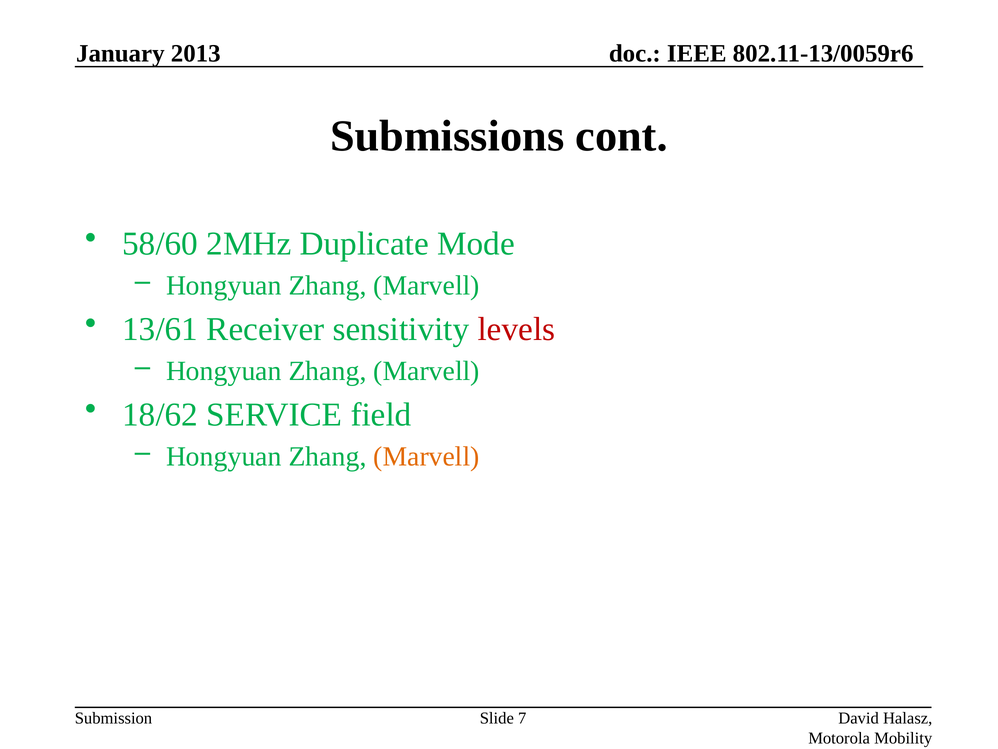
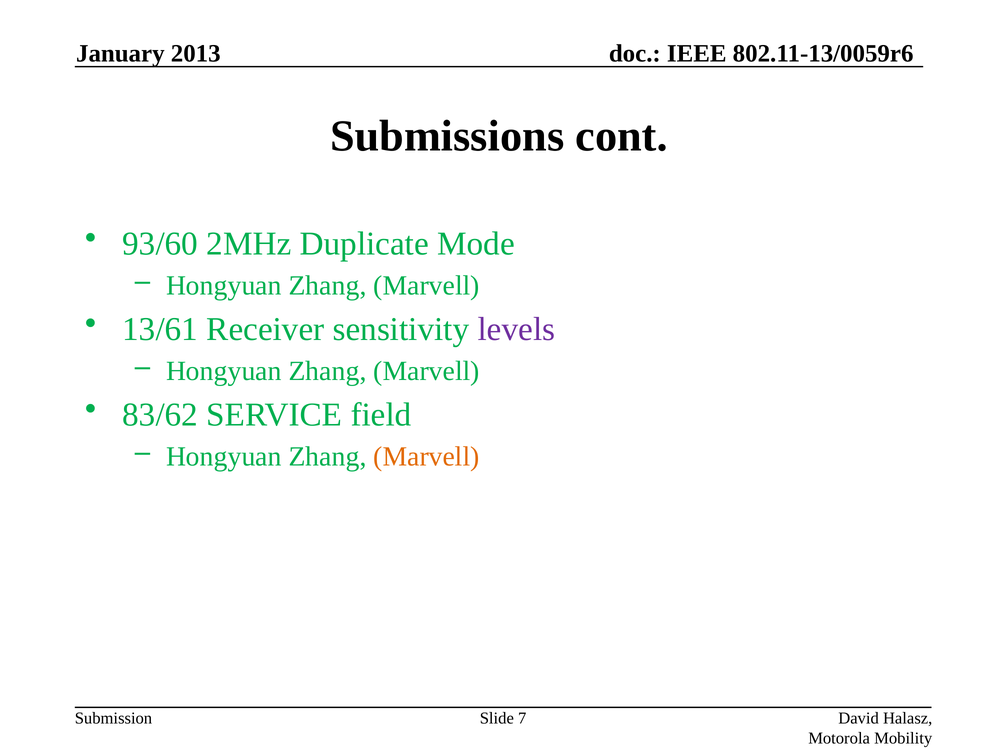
58/60: 58/60 -> 93/60 (160, 244)
levels colour: red -> purple (517, 329)
18/62: 18/62 -> 83/62 (160, 414)
